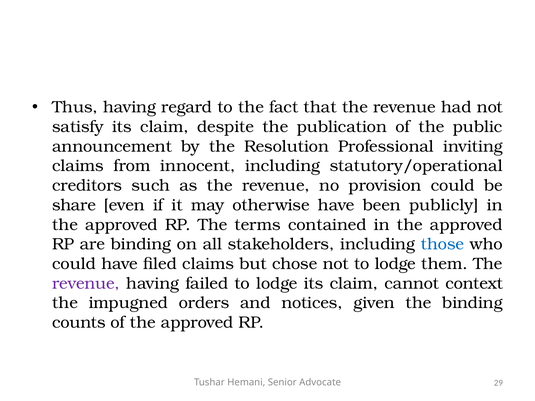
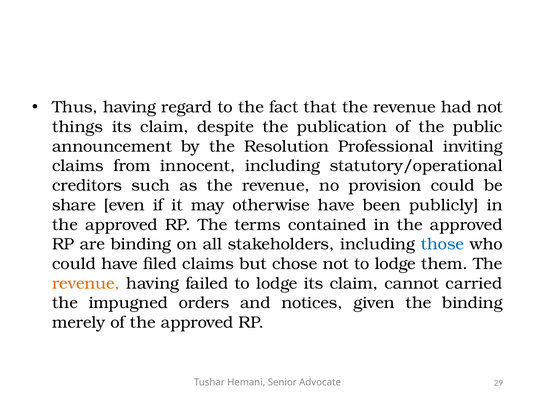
satisfy: satisfy -> things (78, 127)
revenue colour: purple -> orange (86, 284)
context: context -> carried (474, 284)
counts: counts -> merely (79, 323)
